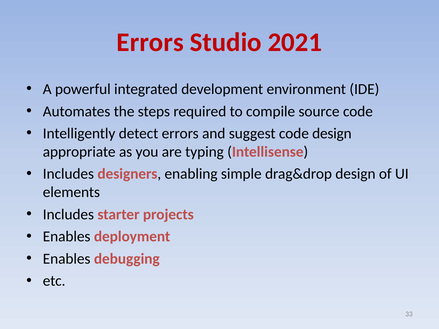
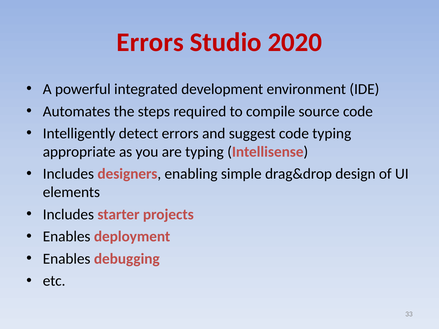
2021: 2021 -> 2020 (295, 42)
code design: design -> typing (332, 134)
